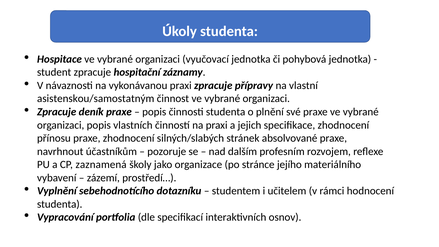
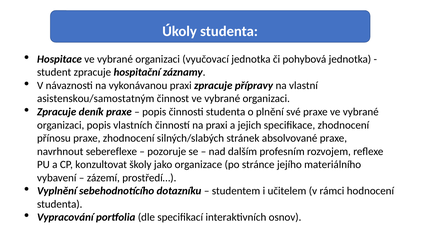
účastníkům: účastníkům -> sebereflexe (111, 151)
zaznamená: zaznamená -> konzultovat (101, 165)
